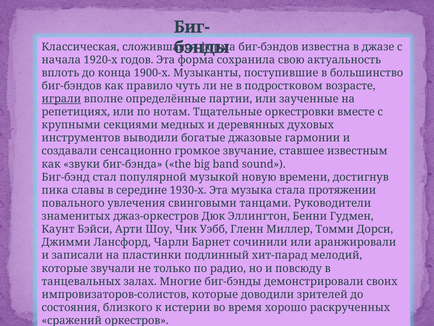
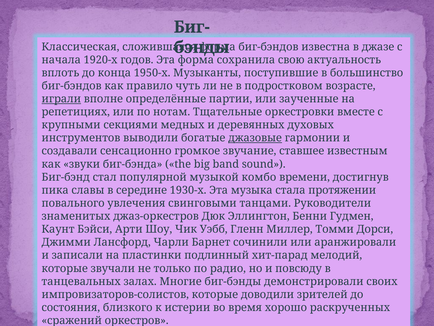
1900-х: 1900-х -> 1950-х (152, 73)
джазовые underline: none -> present (255, 138)
новую: новую -> комбо (259, 177)
